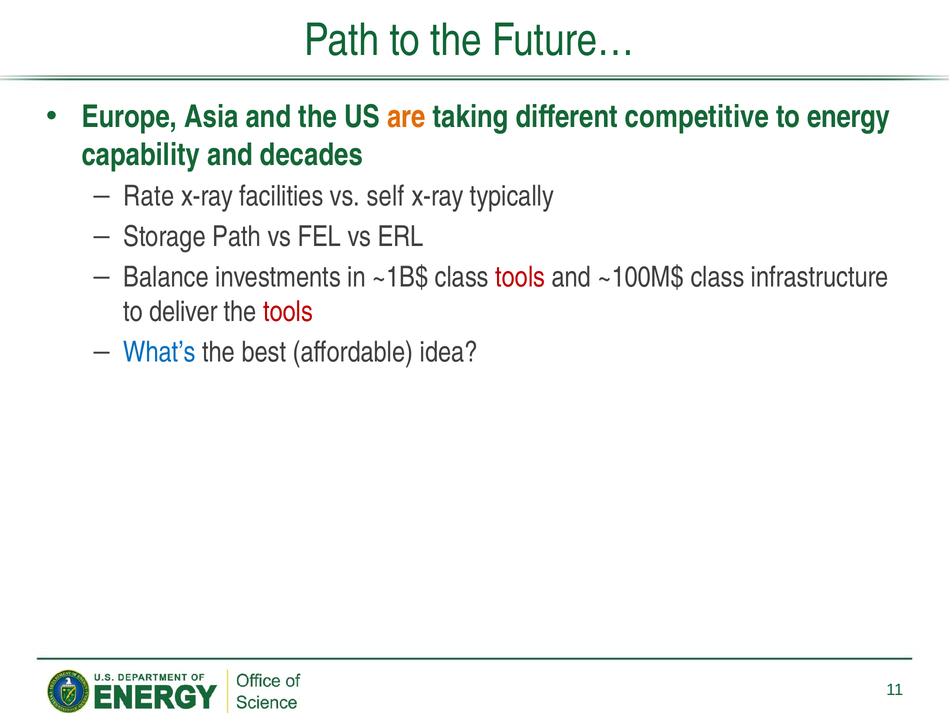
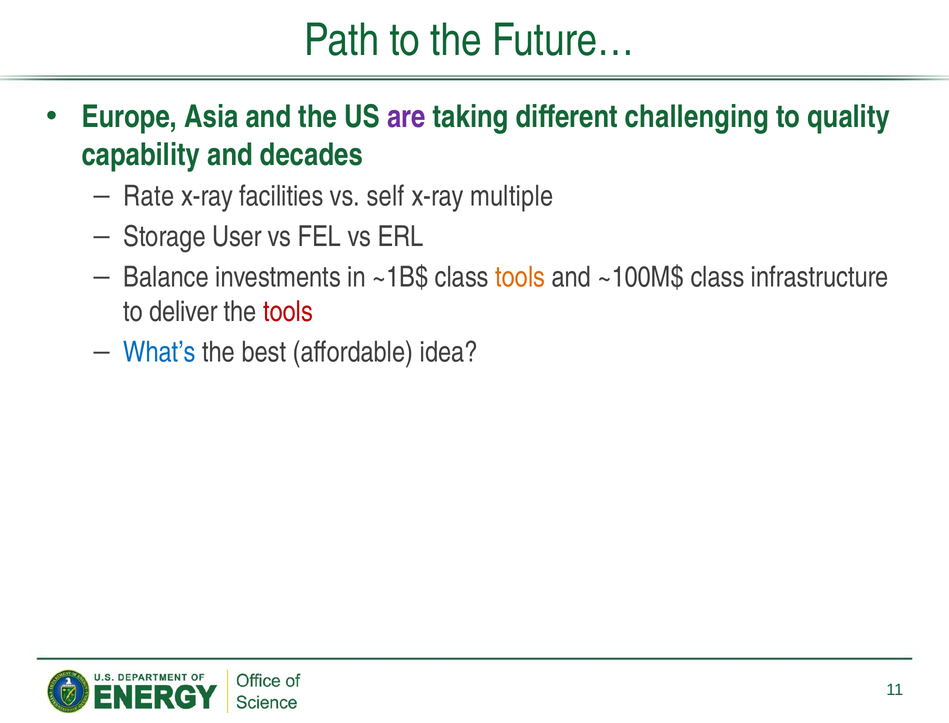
are colour: orange -> purple (406, 117)
competitive: competitive -> challenging (697, 117)
energy: energy -> quality (849, 117)
typically: typically -> multiple (512, 196)
Storage Path: Path -> User (237, 237)
tools colour: red -> orange (520, 277)
